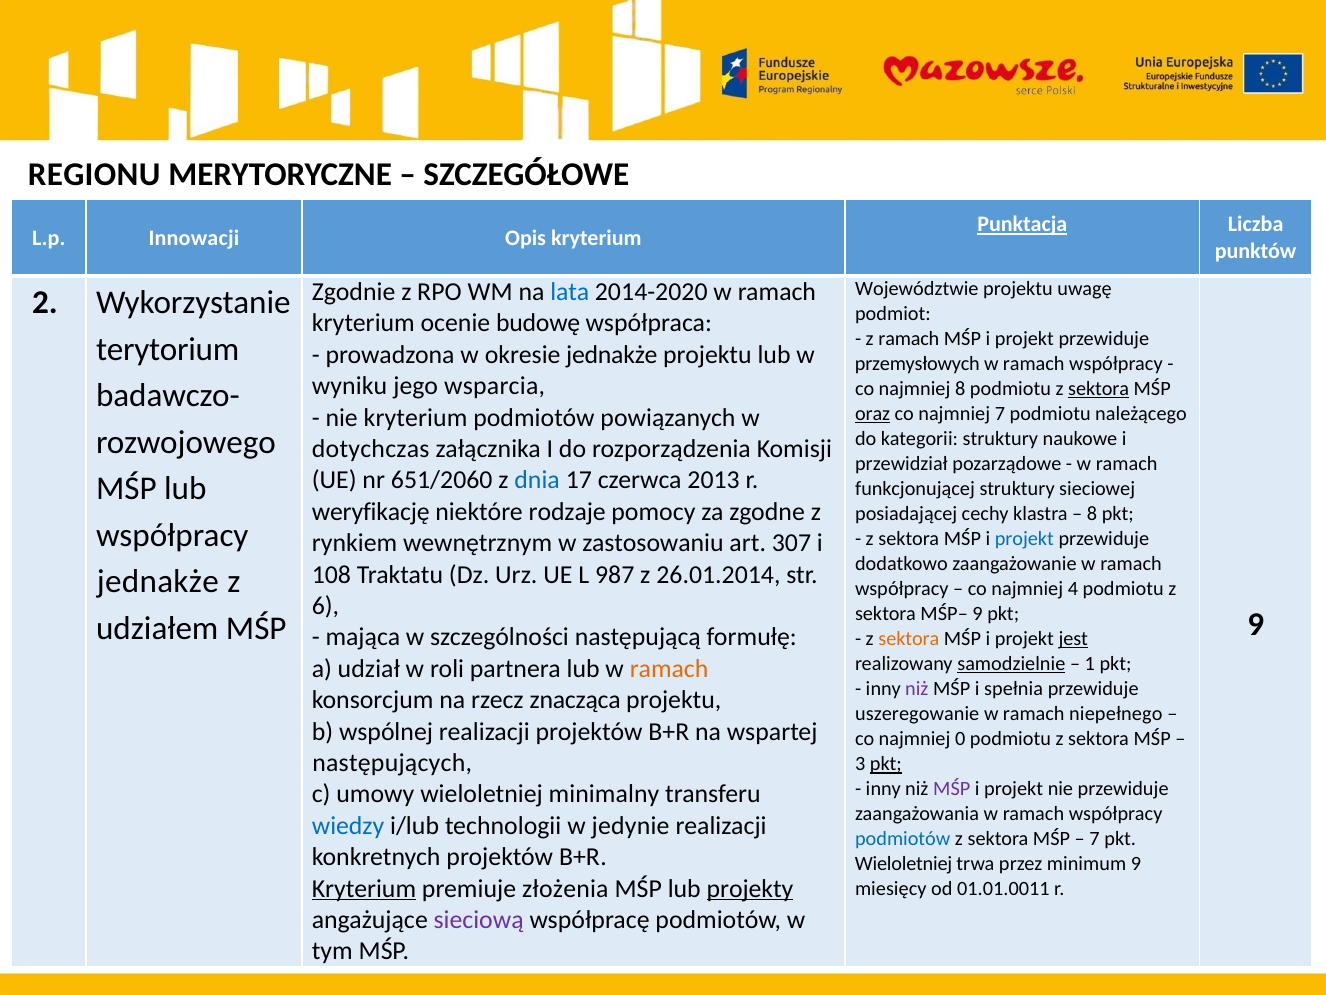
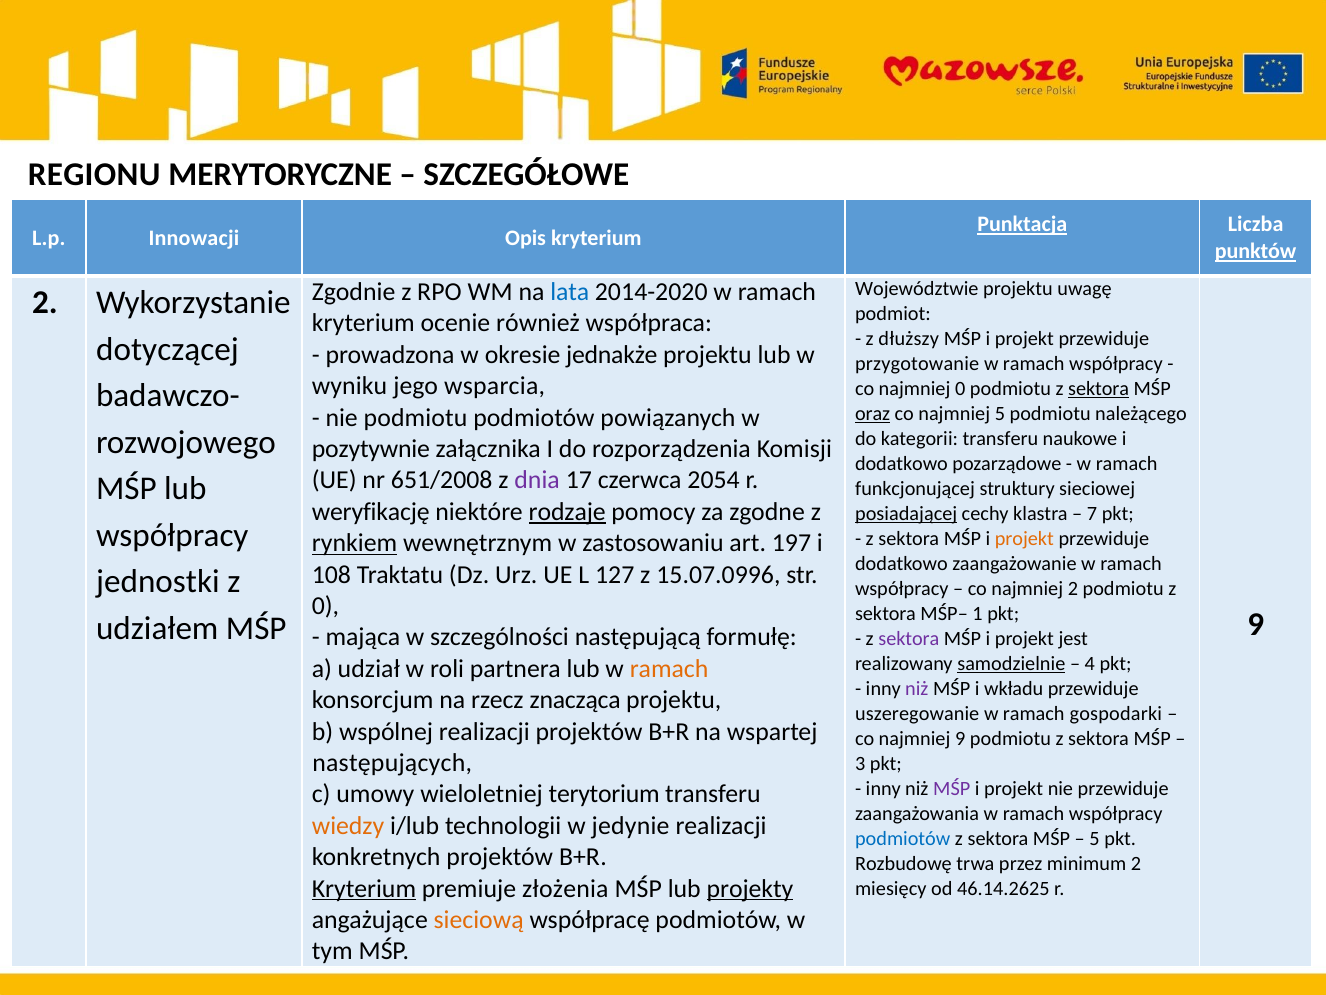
punktów underline: none -> present (1256, 251)
budowę: budowę -> również (538, 323)
z ramach: ramach -> dłuższy (909, 339)
terytorium: terytorium -> dotyczącej (168, 349)
przemysłowych: przemysłowych -> przygotowanie (917, 364)
najmniej 8: 8 -> 0 (960, 389)
najmniej 7: 7 -> 5 (1000, 414)
nie kryterium: kryterium -> podmiotu (416, 417)
kategorii struktury: struktury -> transferu (1000, 439)
dotychczas: dotychczas -> pozytywnie (371, 449)
przewidział: przewidział -> dodatkowo (901, 464)
651/2060: 651/2060 -> 651/2008 (442, 480)
dnia colour: blue -> purple (537, 480)
2013: 2013 -> 2054 (714, 480)
rodzaje underline: none -> present (567, 512)
posiadającej underline: none -> present (906, 514)
8: 8 -> 7 (1092, 514)
projekt colour: blue -> orange (1024, 539)
rynkiem underline: none -> present (355, 543)
307: 307 -> 197 (792, 543)
987: 987 -> 127 (615, 574)
26.01.2014: 26.01.2014 -> 15.07.0996 (718, 574)
jednakże: jednakże -> jednostki (158, 582)
najmniej 4: 4 -> 2 (1073, 589)
6: 6 -> 0 (325, 606)
MŚP– 9: 9 -> 1 (977, 614)
sektora colour: orange -> purple (909, 639)
jest underline: present -> none (1073, 639)
1: 1 -> 4 (1090, 664)
spełnia: spełnia -> wkładu (1014, 689)
niepełnego: niepełnego -> gospodarki (1116, 714)
najmniej 0: 0 -> 9 (960, 739)
pkt underline: present -> none (886, 764)
minimalny: minimalny -> terytorium (604, 794)
wiedzy colour: blue -> orange (348, 825)
7: 7 -> 5 (1095, 839)
Wieloletniej: Wieloletniej -> Rozbudowę (903, 864)
minimum 9: 9 -> 2 (1136, 864)
01.01.0011: 01.01.0011 -> 46.14.2625 (1003, 889)
sieciową colour: purple -> orange (479, 919)
